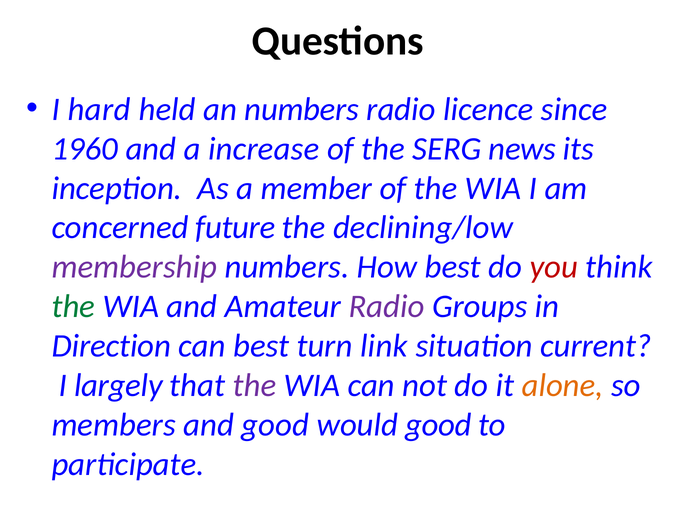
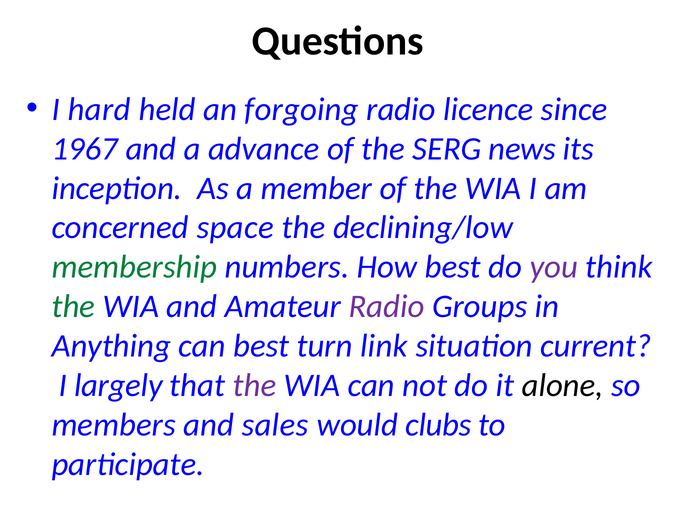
an numbers: numbers -> forgoing (302, 109)
1960: 1960 -> 1967 (85, 149)
increase: increase -> advance (264, 149)
future: future -> space (235, 228)
membership colour: purple -> green (134, 267)
you colour: red -> purple (554, 267)
Direction: Direction -> Anything (111, 346)
alone colour: orange -> black (563, 385)
and good: good -> sales (275, 425)
would good: good -> clubs (438, 425)
